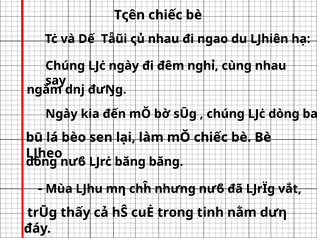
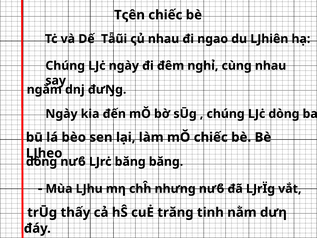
trong: trong -> trăng (175, 212)
